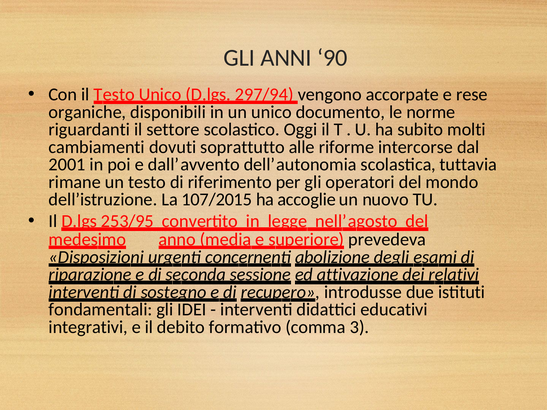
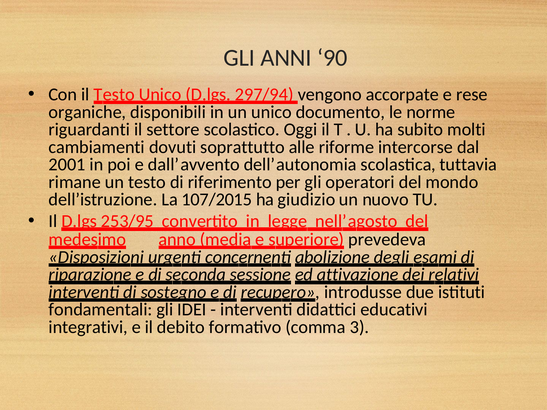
accoglie: accoglie -> giudizio (306, 200)
